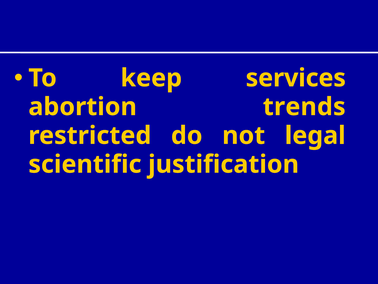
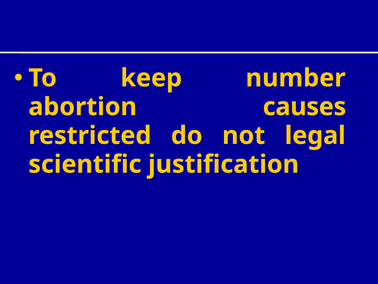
services: services -> number (296, 78)
trends: trends -> causes (304, 107)
